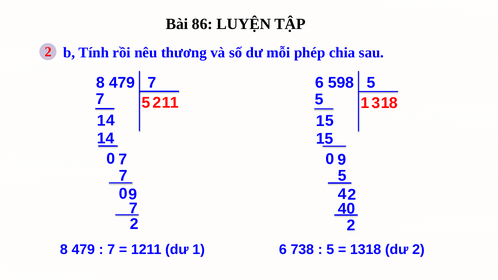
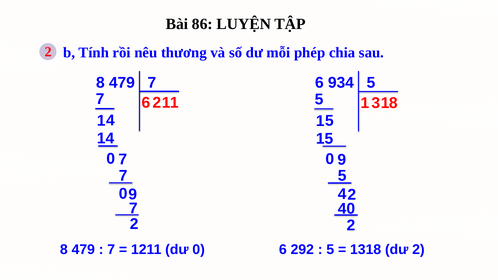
598: 598 -> 934 (341, 83)
7 5: 5 -> 6 (146, 103)
dư 1: 1 -> 0 (199, 249)
738: 738 -> 292 (302, 249)
